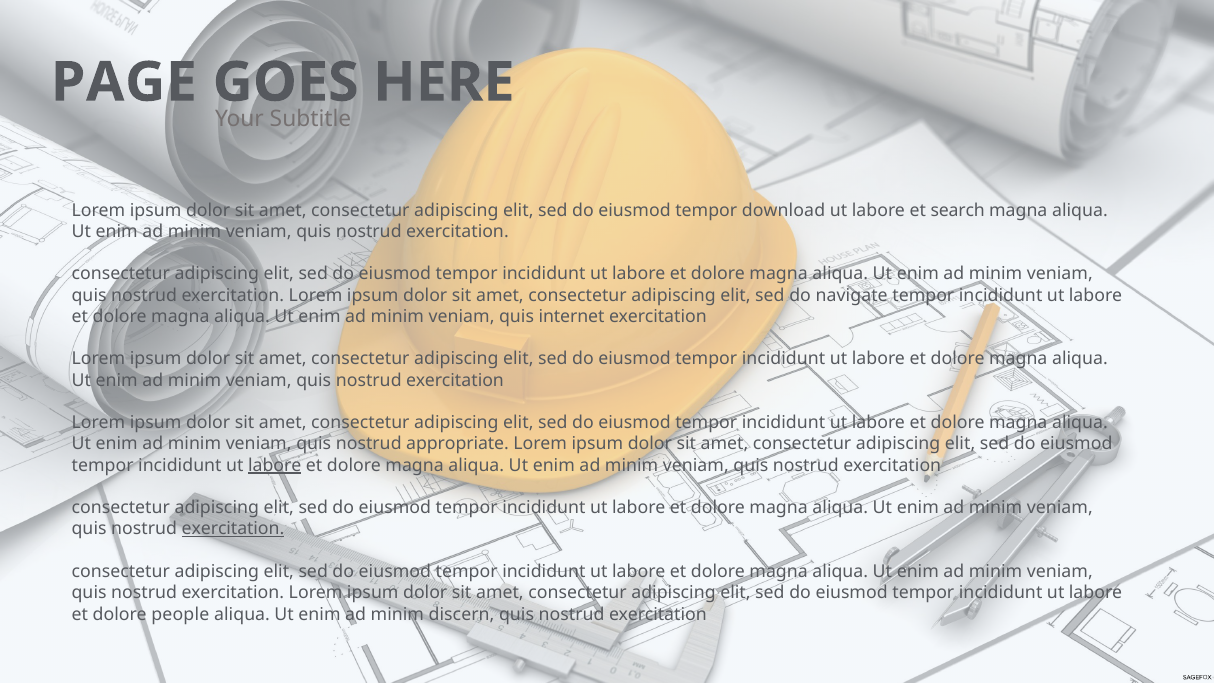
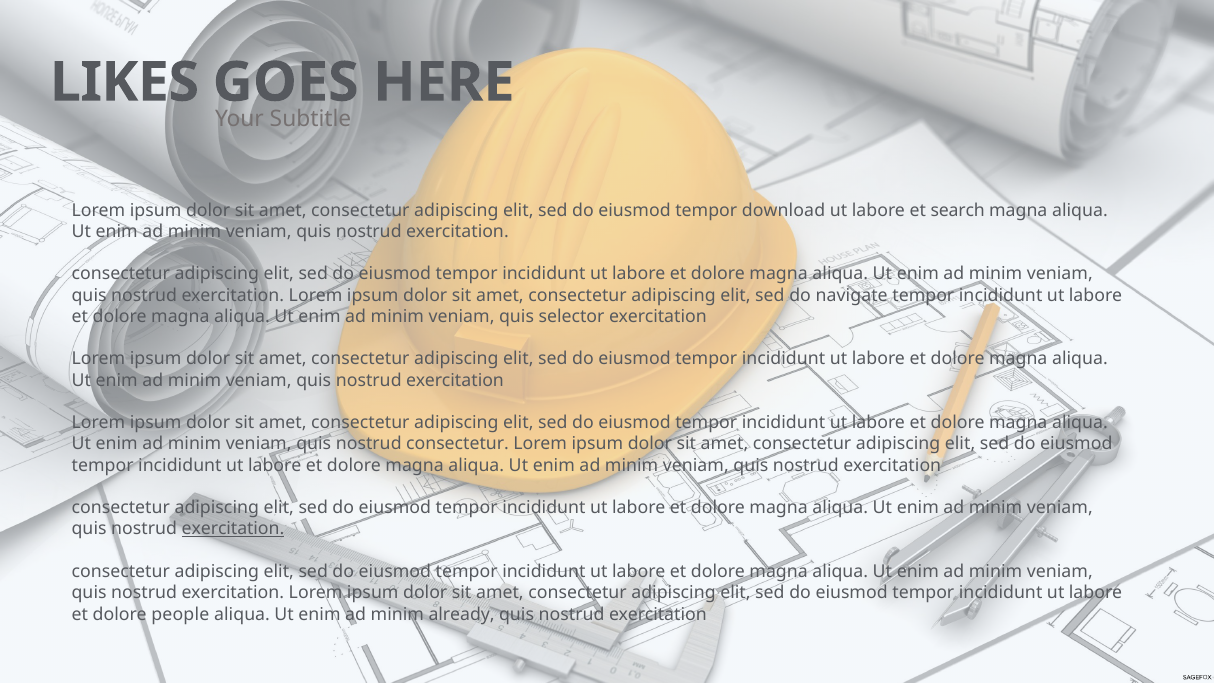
PAGE: PAGE -> LIKES (124, 82)
internet: internet -> selector (571, 316)
nostrud appropriate: appropriate -> consectetur (458, 444)
labore underline: present -> none (275, 465)
discern: discern -> already (462, 614)
